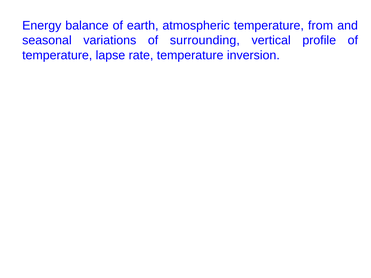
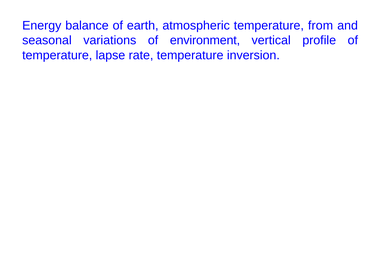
surrounding: surrounding -> environment (205, 40)
